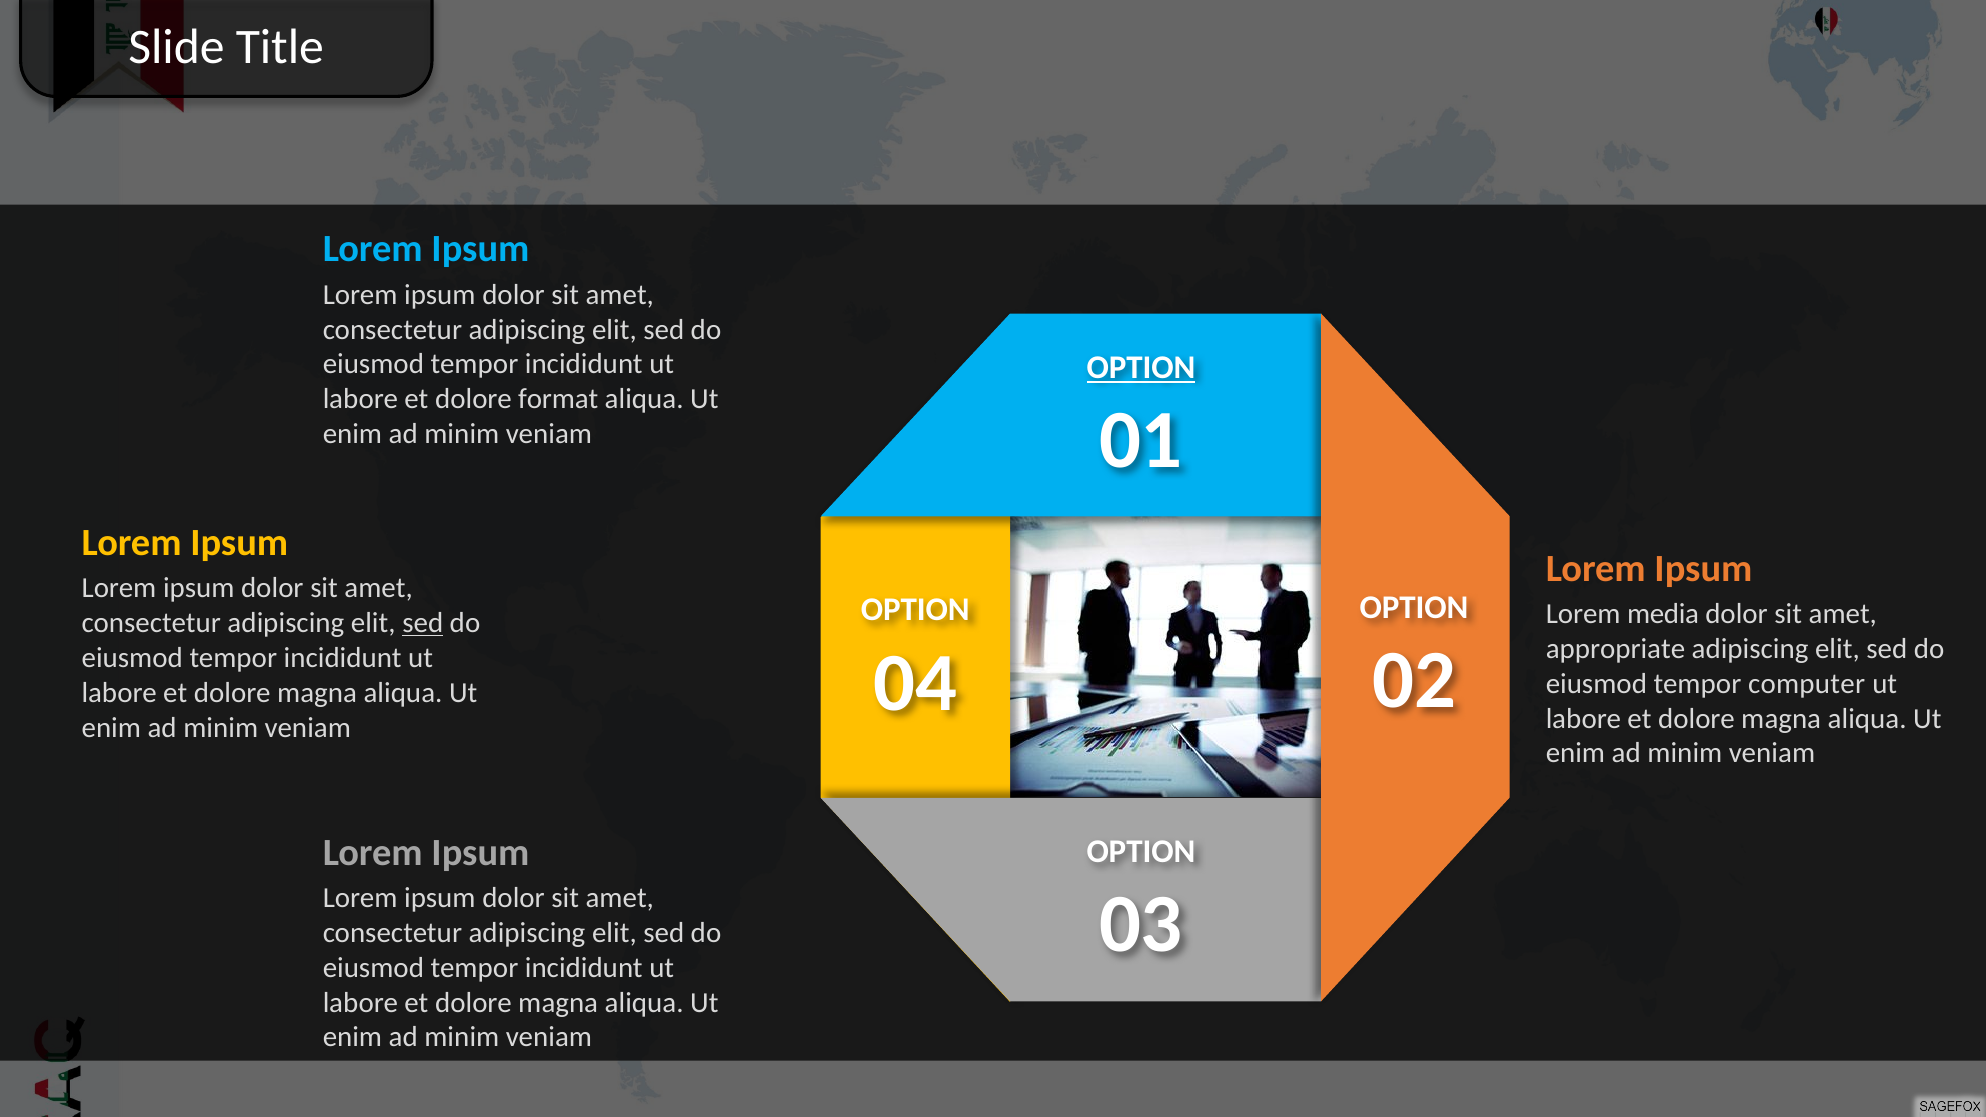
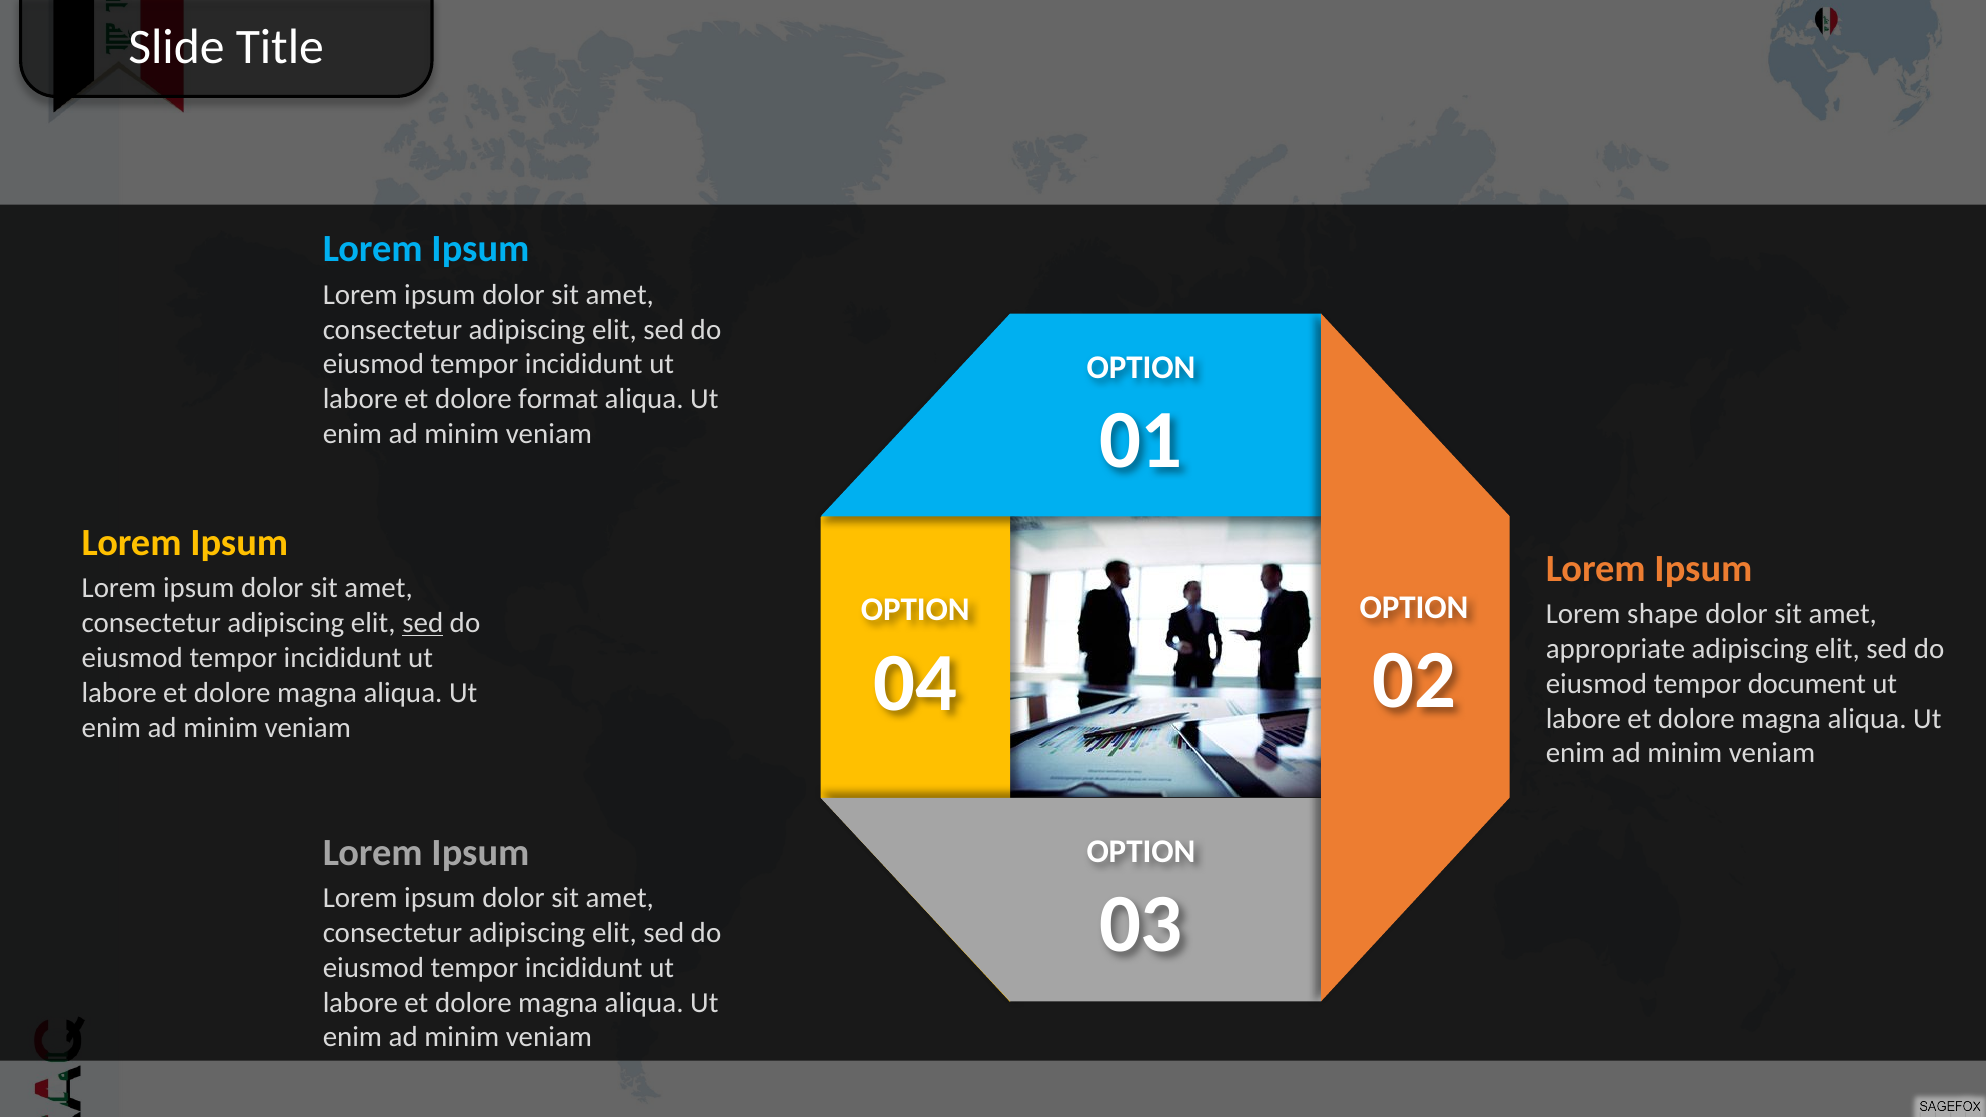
OPTION underline: present -> none (1141, 367)
media: media -> shape (1663, 614)
computer: computer -> document (1807, 684)
